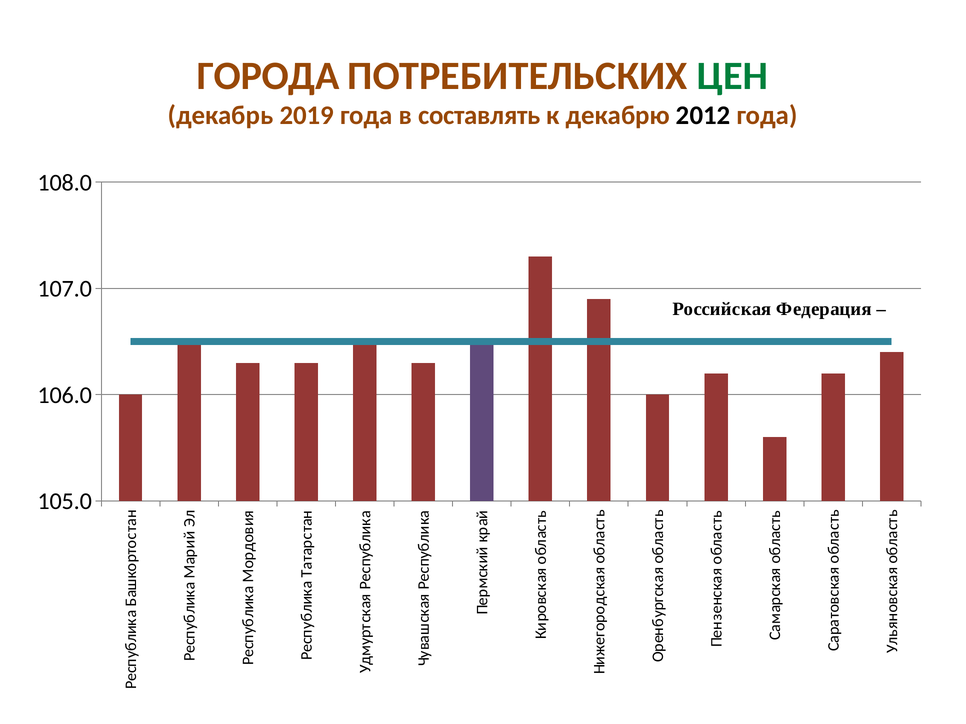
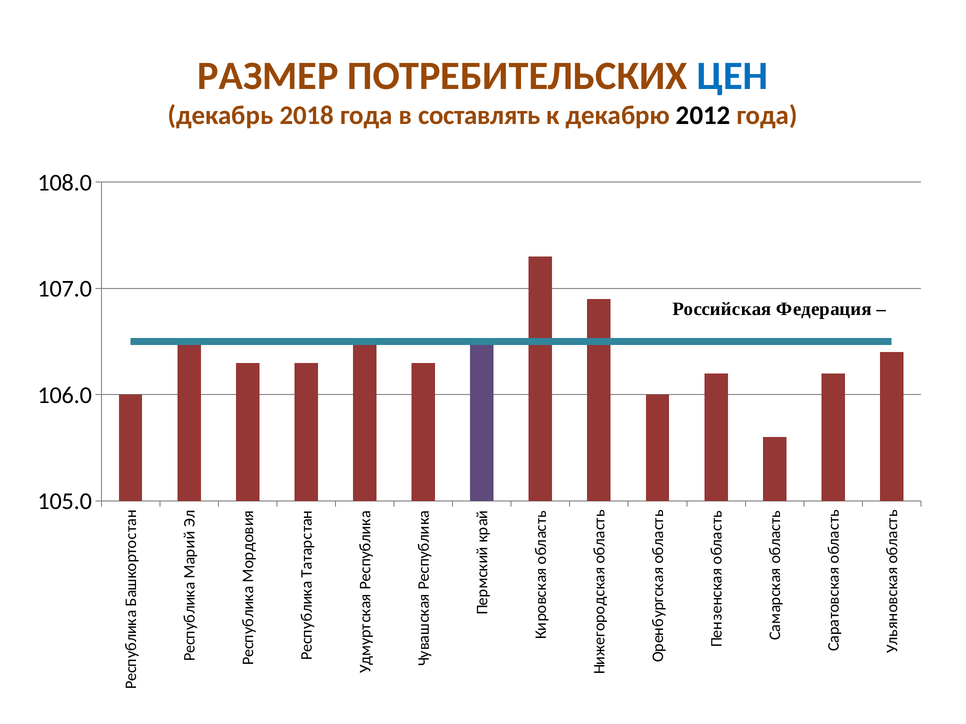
ГОРОДА: ГОРОДА -> РАЗМЕР (268, 76)
ЦЕН colour: green -> blue (732, 76)
2019: 2019 -> 2018 (307, 115)
